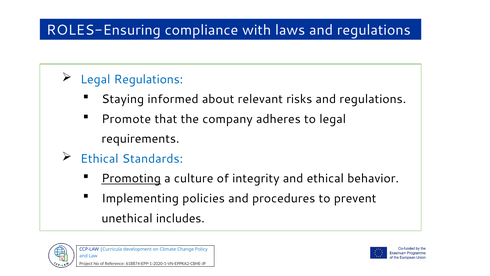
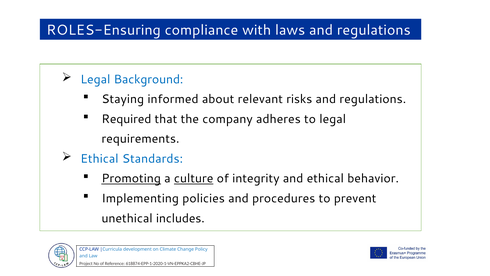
Legal Regulations: Regulations -> Background (148, 79)
Promote: Promote -> Required (126, 119)
culture underline: none -> present (194, 178)
